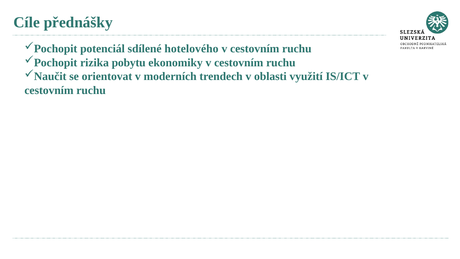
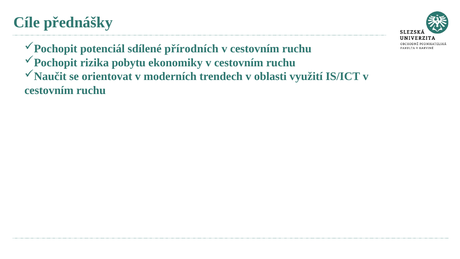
hotelového: hotelového -> přírodních (191, 49)
